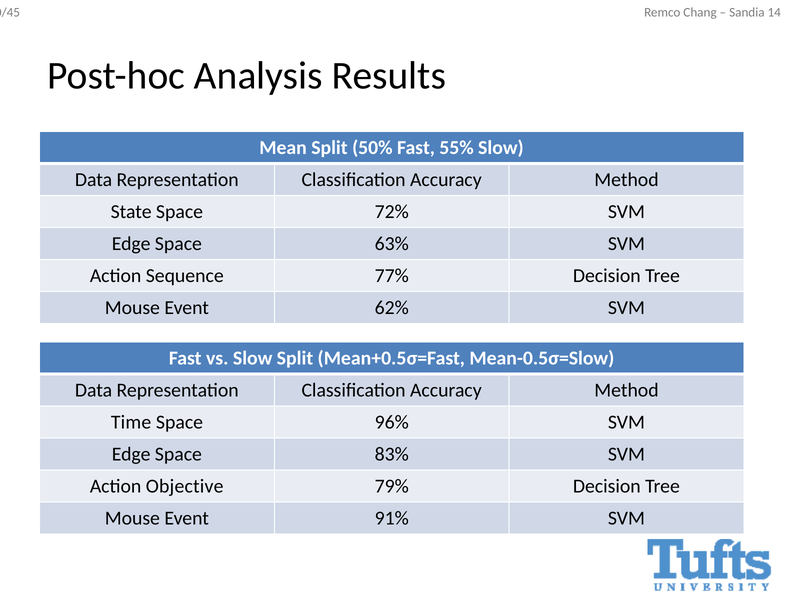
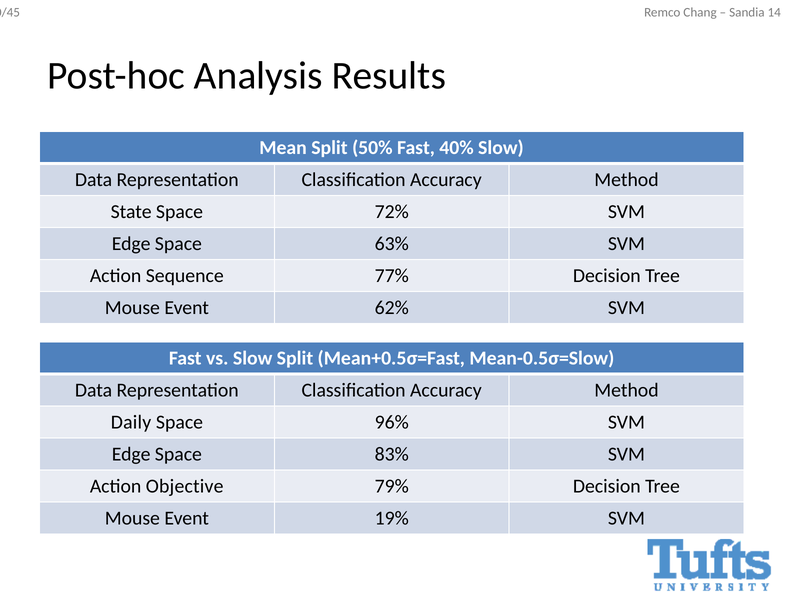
55%: 55% -> 40% (457, 148)
Time: Time -> Daily (131, 423)
91%: 91% -> 19% (392, 519)
